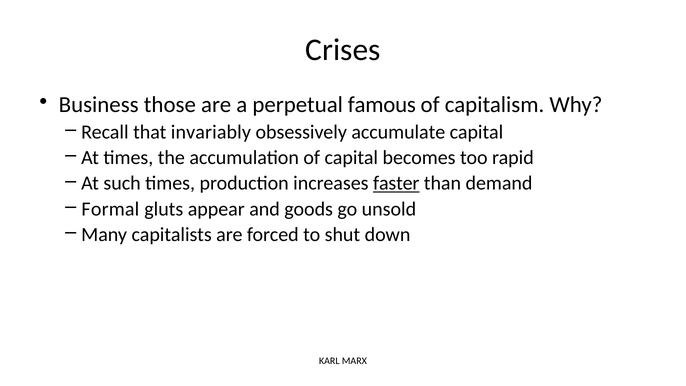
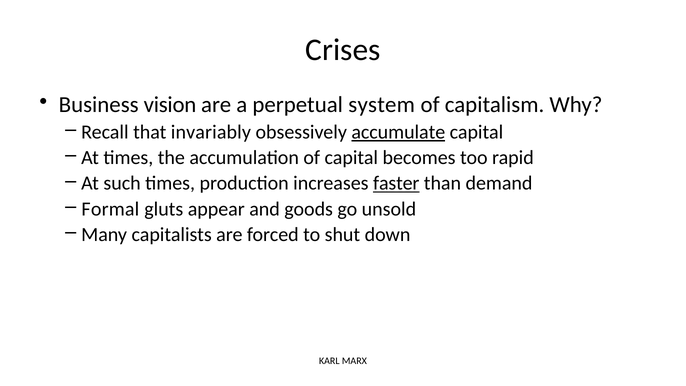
those: those -> vision (170, 105)
famous: famous -> system (382, 105)
accumulate underline: none -> present (398, 132)
